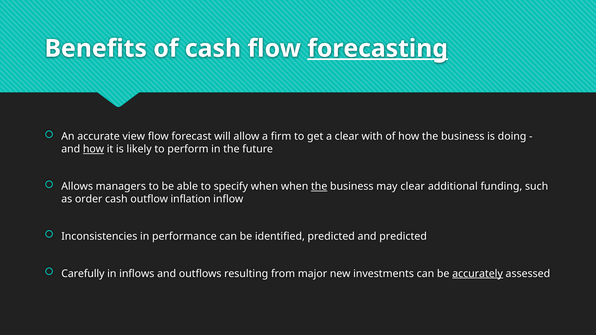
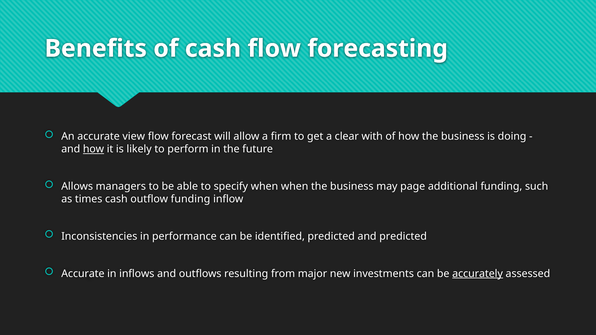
forecasting underline: present -> none (378, 49)
the underline: present -> none (319, 187)
may clear: clear -> page (413, 187)
order: order -> times (89, 199)
outflow inflation: inflation -> funding (191, 199)
Carefully: Carefully -> Accurate (83, 274)
